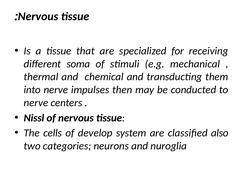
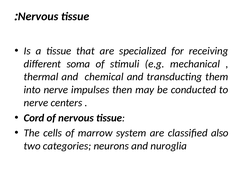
Nissl: Nissl -> Cord (34, 118)
develop: develop -> marrow (95, 133)
